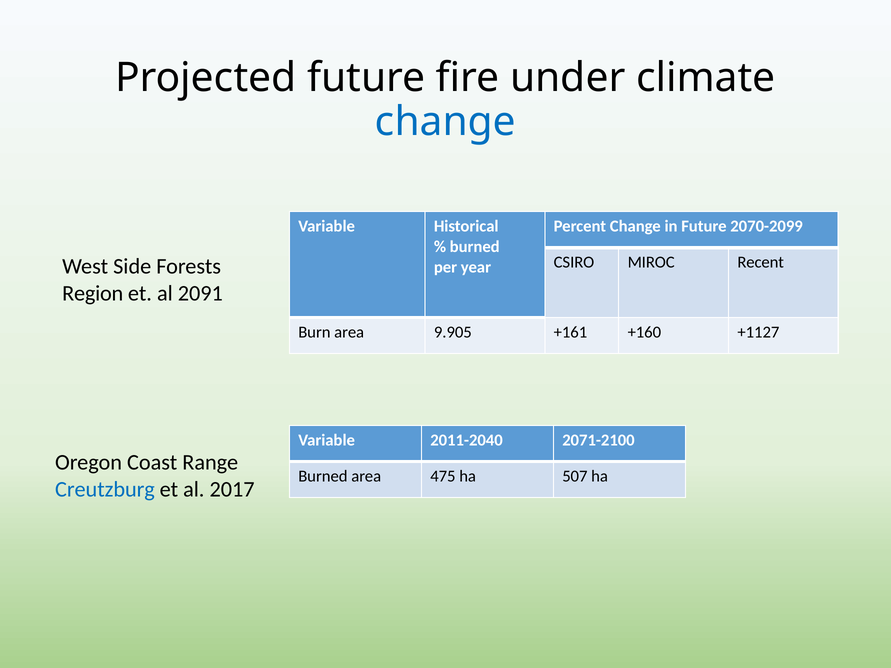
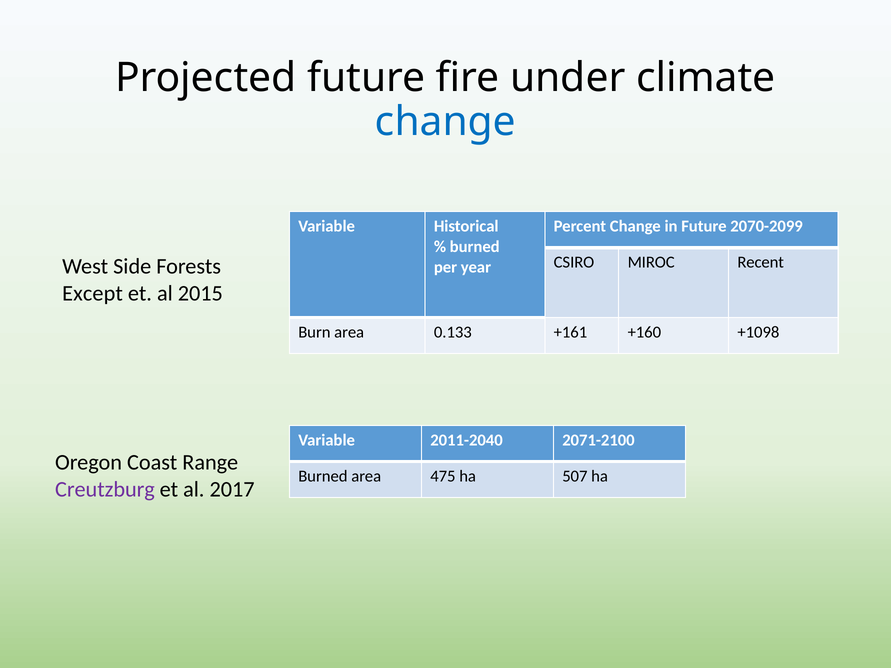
Region: Region -> Except (93, 293)
2091: 2091 -> 2015 (200, 293)
9.905: 9.905 -> 0.133 (453, 333)
+1127: +1127 -> +1098 (758, 333)
Creutzburg colour: blue -> purple (105, 489)
